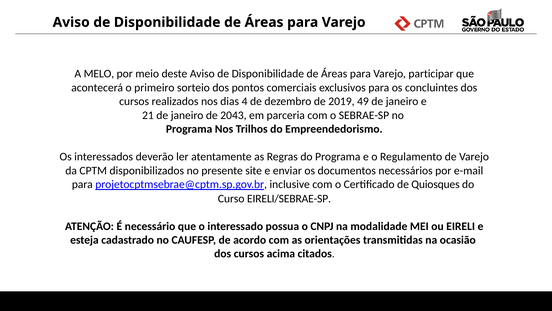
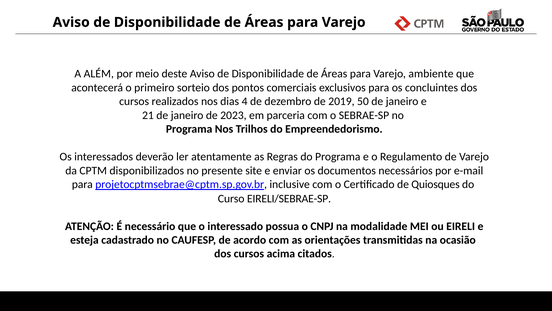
MELO: MELO -> ALÉM (99, 74)
participar: participar -> ambiente (431, 74)
49: 49 -> 50 (363, 101)
2043: 2043 -> 2023 (233, 115)
